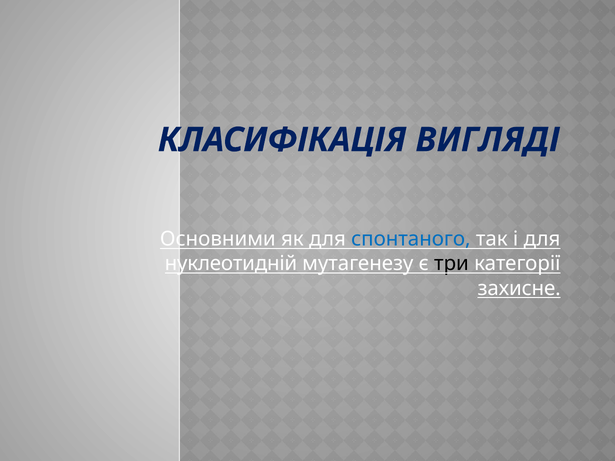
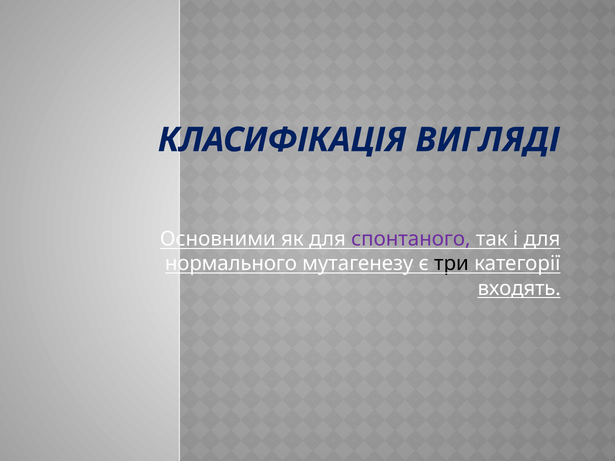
спонтаного colour: blue -> purple (411, 239)
нуклеотидній: нуклеотидній -> нормального (231, 264)
захисне: захисне -> входять (519, 288)
